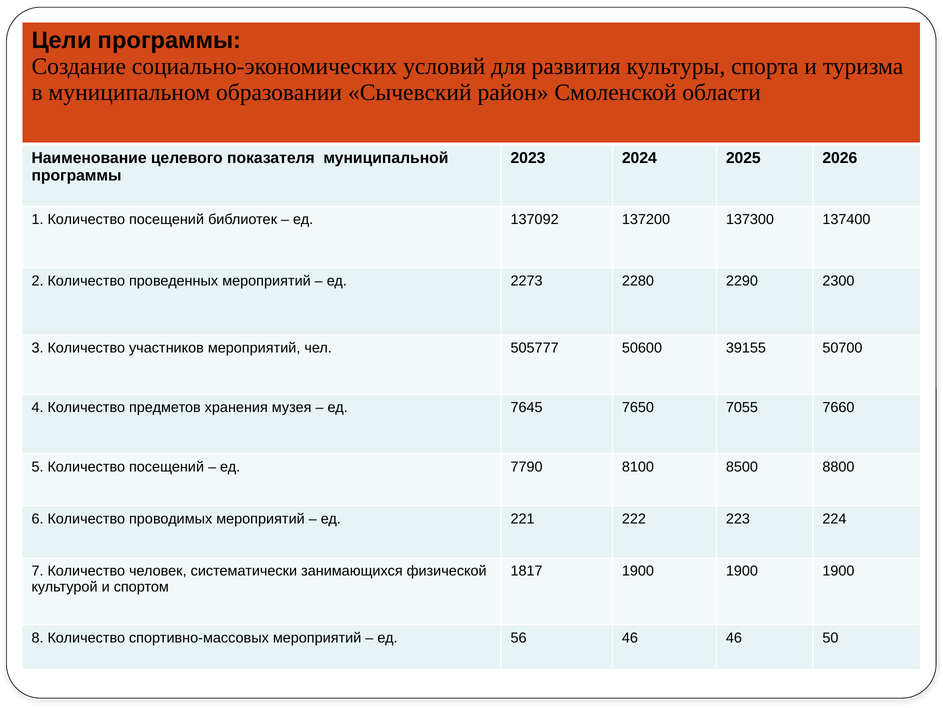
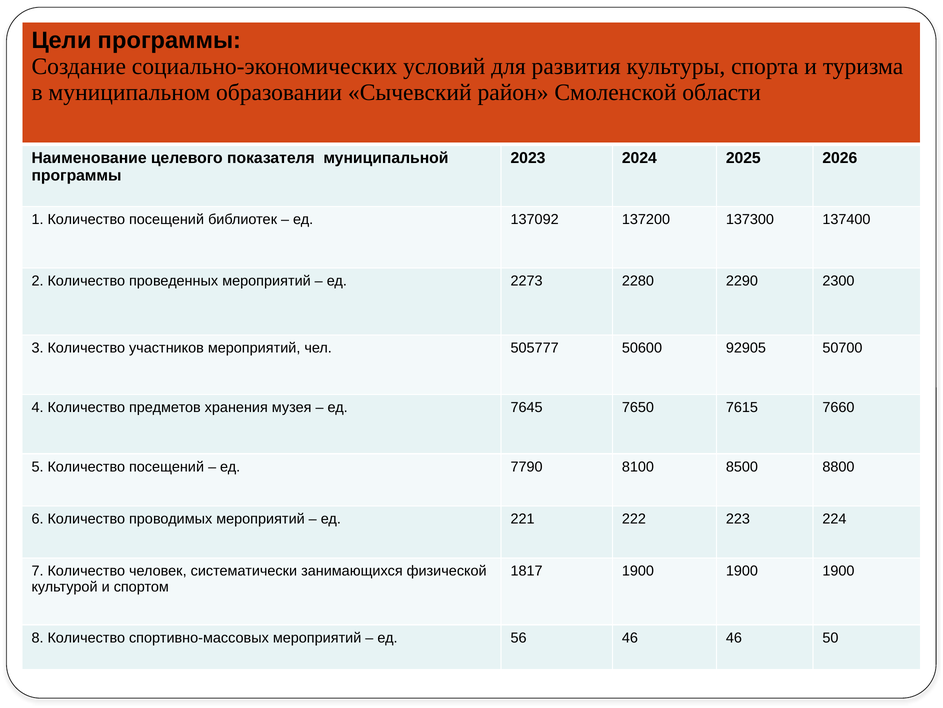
39155: 39155 -> 92905 (746, 347)
7055: 7055 -> 7615 (742, 407)
